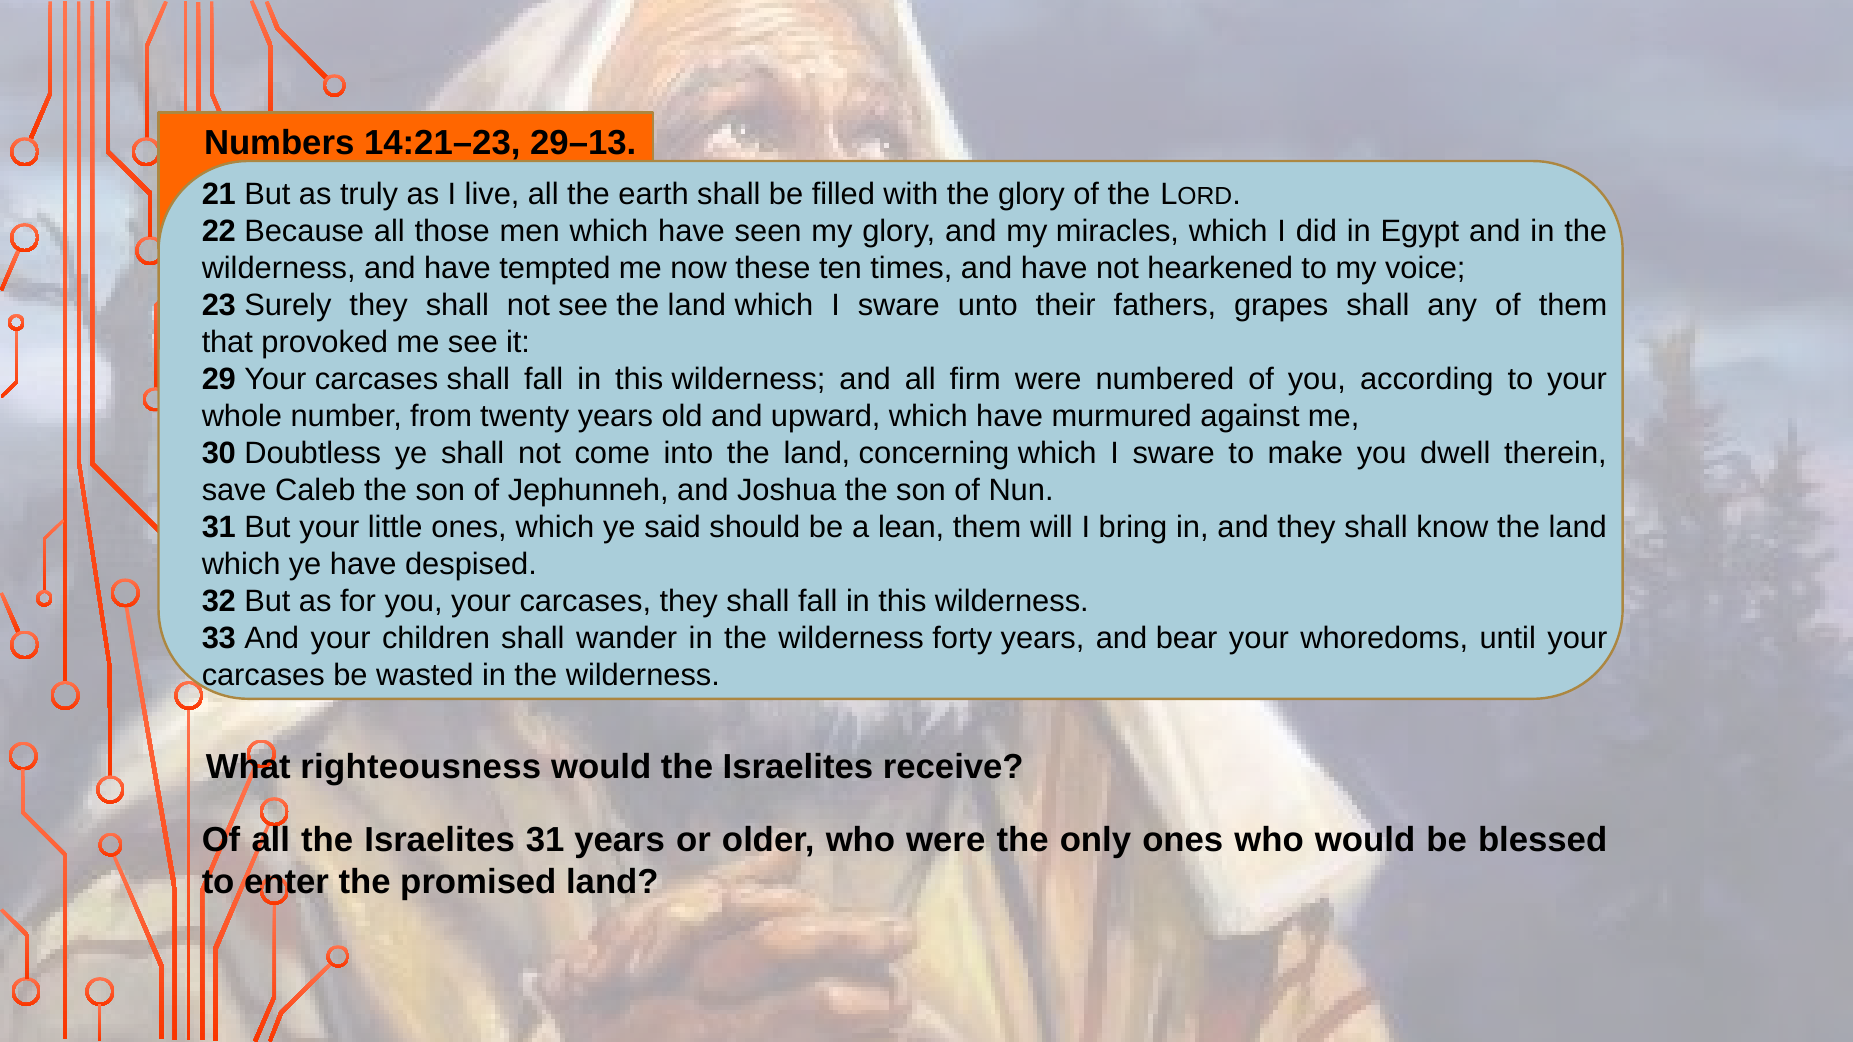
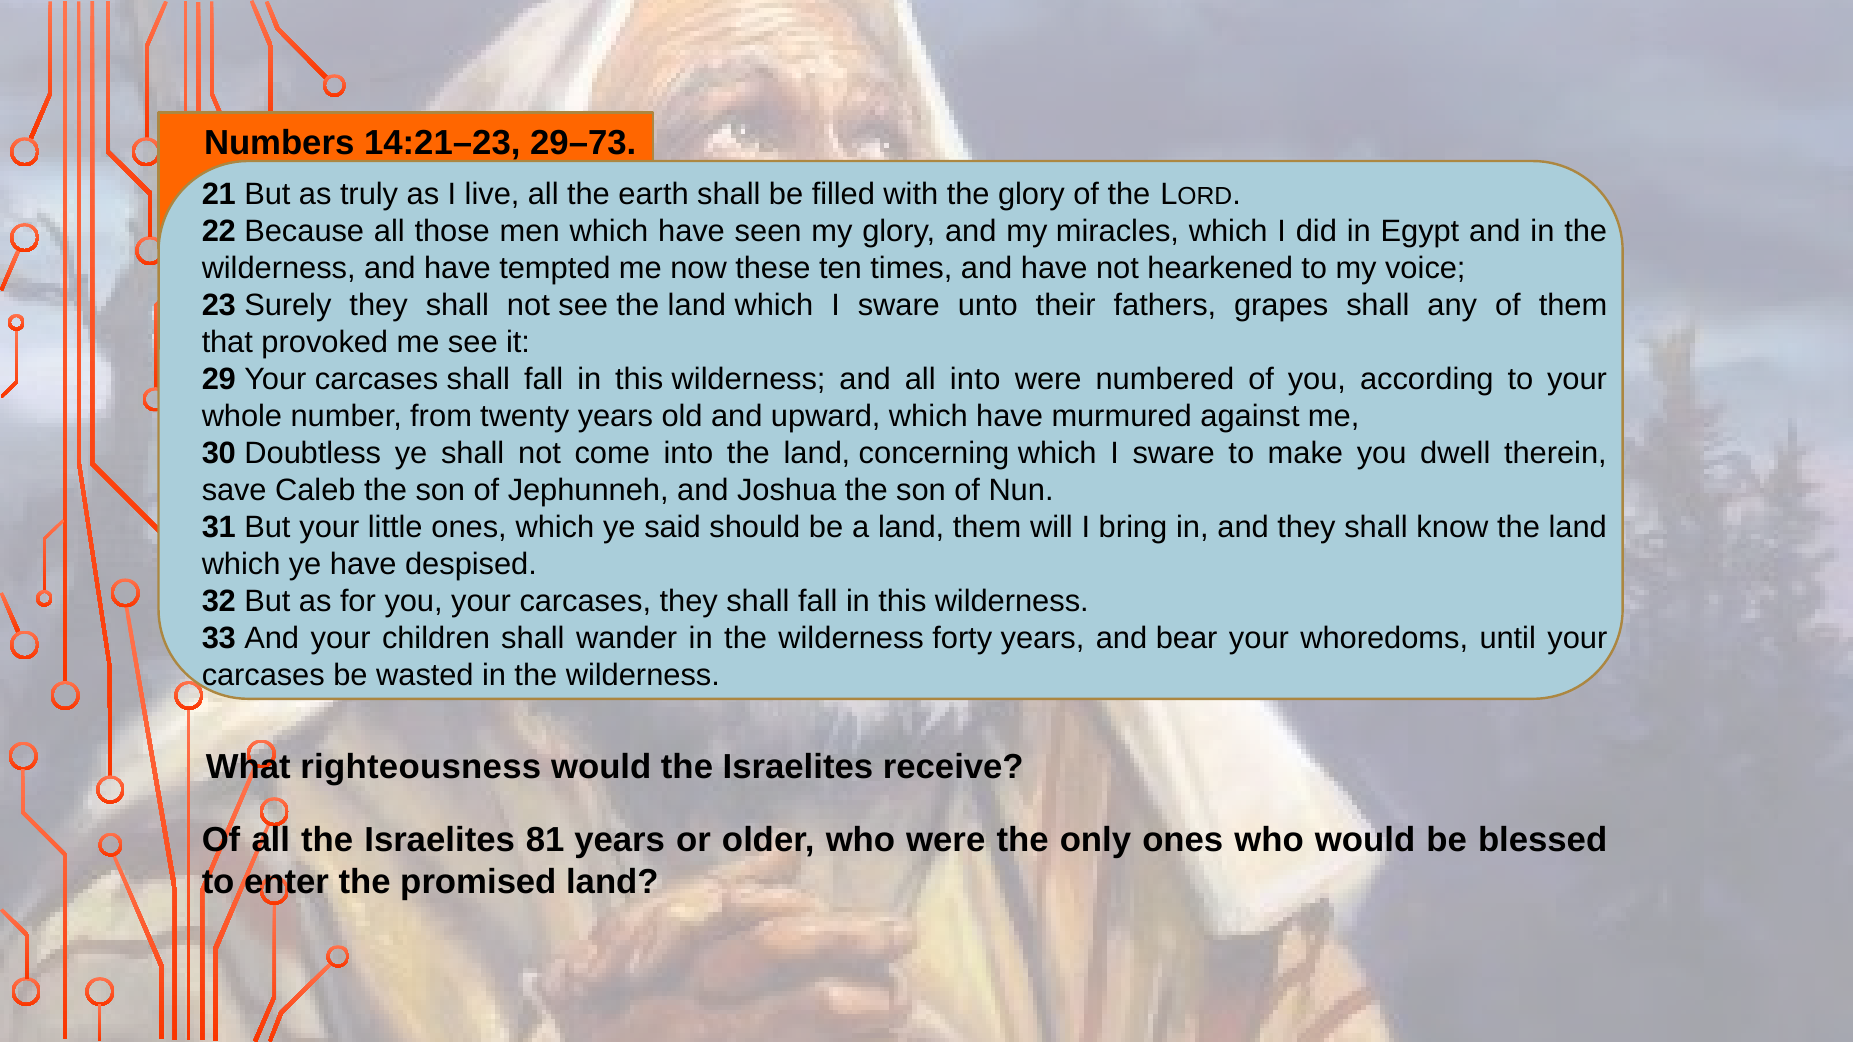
29–13: 29–13 -> 29–73 (583, 143)
all firm: firm -> into (975, 380)
a lean: lean -> land (911, 528)
Israelites 31: 31 -> 81 (545, 841)
